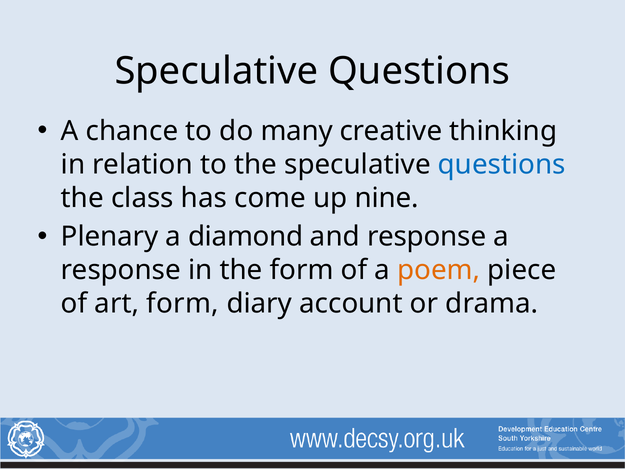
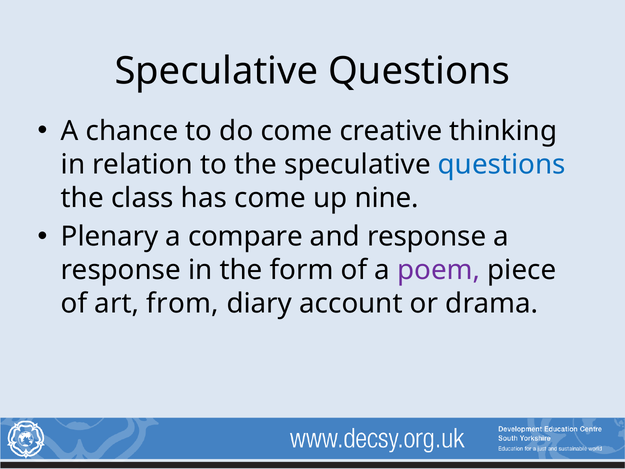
do many: many -> come (296, 131)
diamond: diamond -> compare (246, 237)
poem colour: orange -> purple (439, 270)
art form: form -> from (183, 303)
